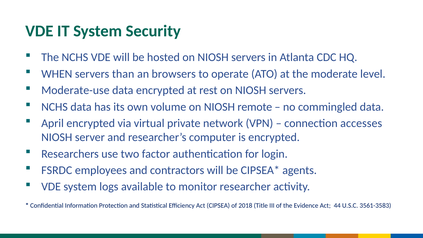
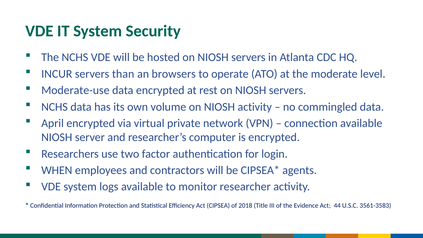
WHEN: WHEN -> INCUR (57, 74)
NIOSH remote: remote -> activity (255, 107)
connection accesses: accesses -> available (361, 123)
FSRDC: FSRDC -> WHEN (57, 170)
